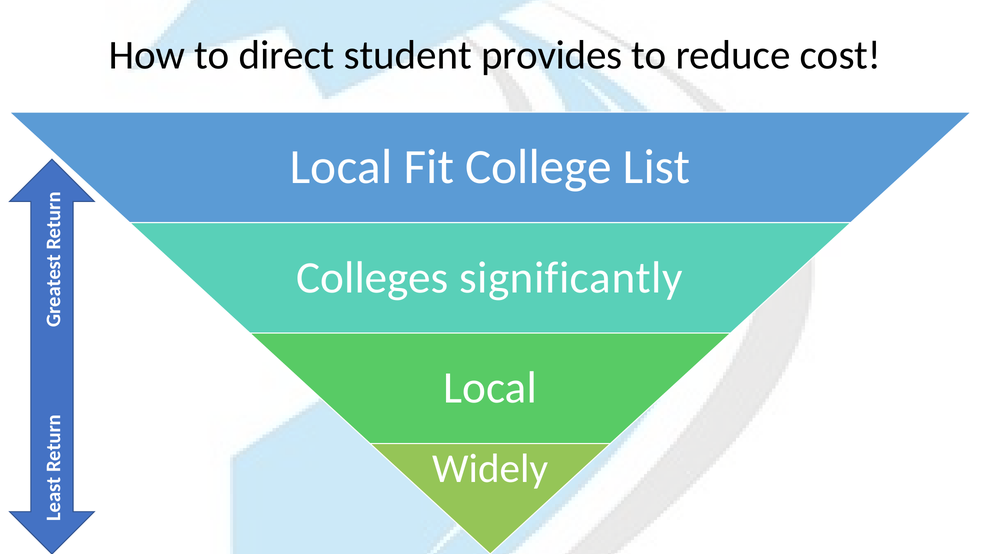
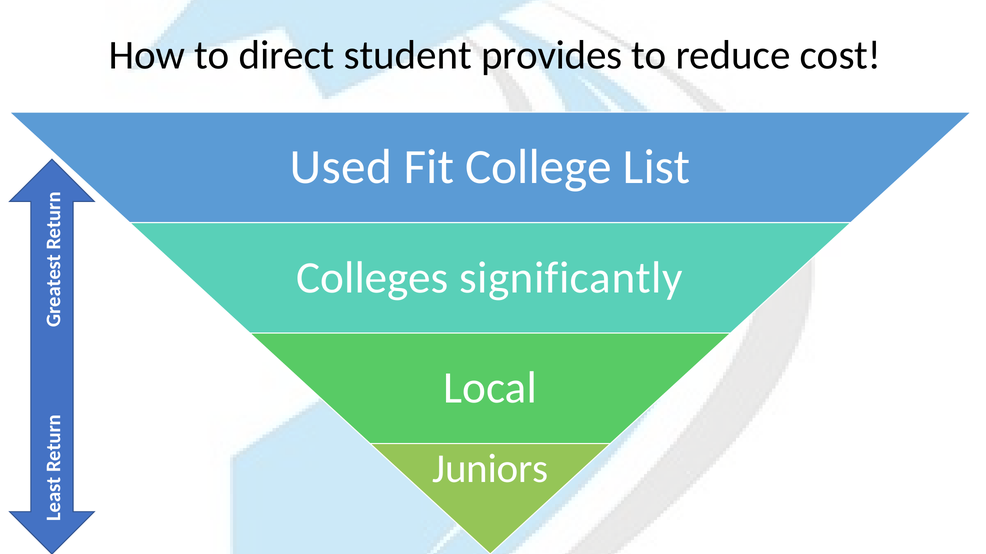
Local: Local -> Used (341, 167)
Widely: Widely -> Juniors (490, 469)
